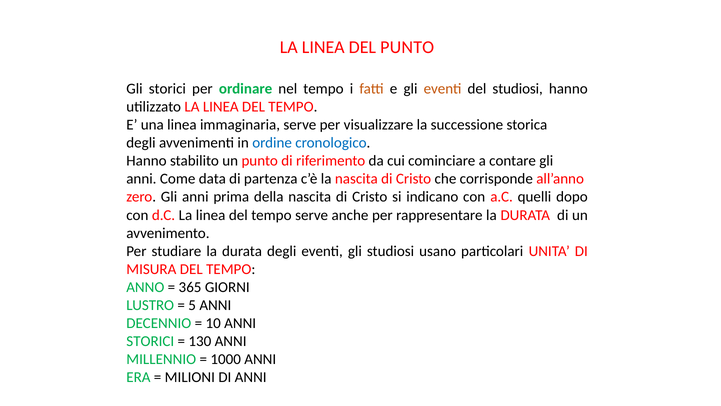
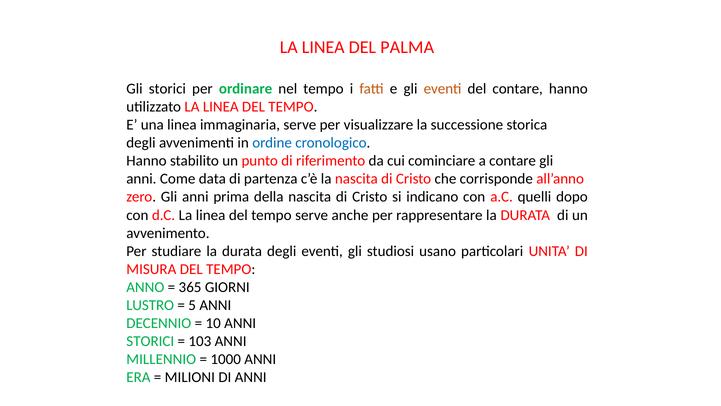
DEL PUNTO: PUNTO -> PALMA (407, 47)
del studiosi: studiosi -> contare (518, 89)
130: 130 -> 103 (200, 341)
